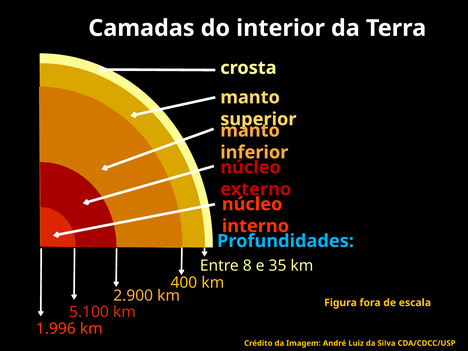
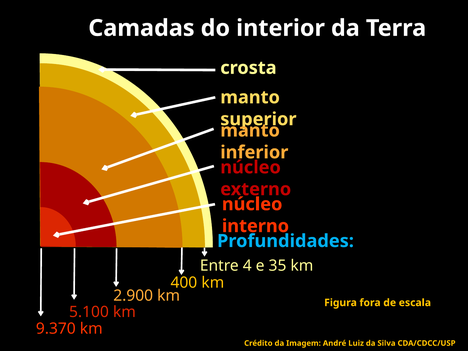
8: 8 -> 4 (247, 266)
1.996: 1.996 -> 9.370 (56, 329)
